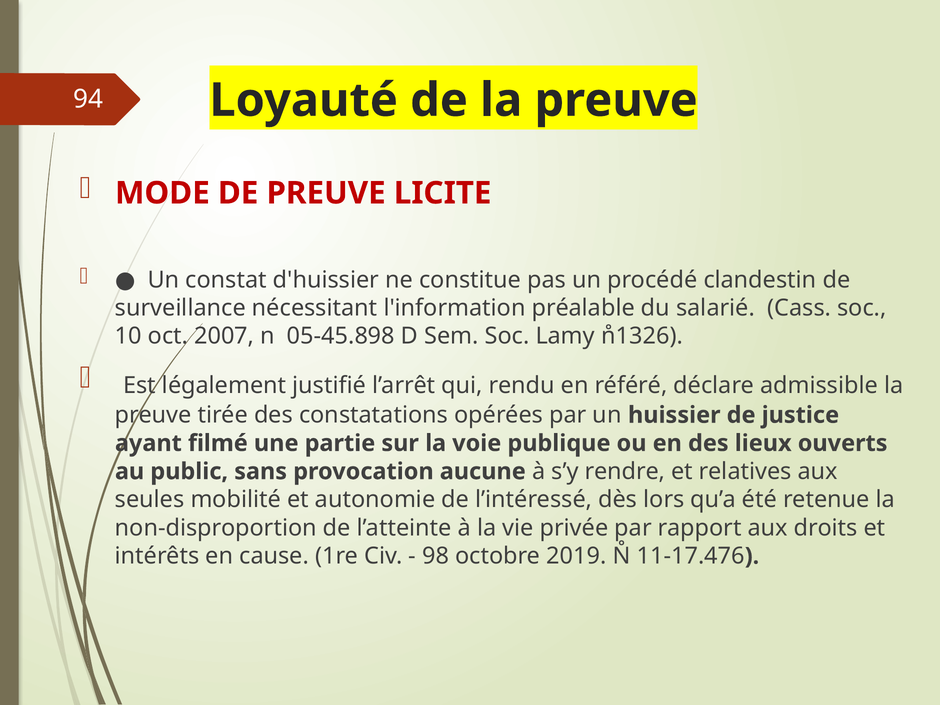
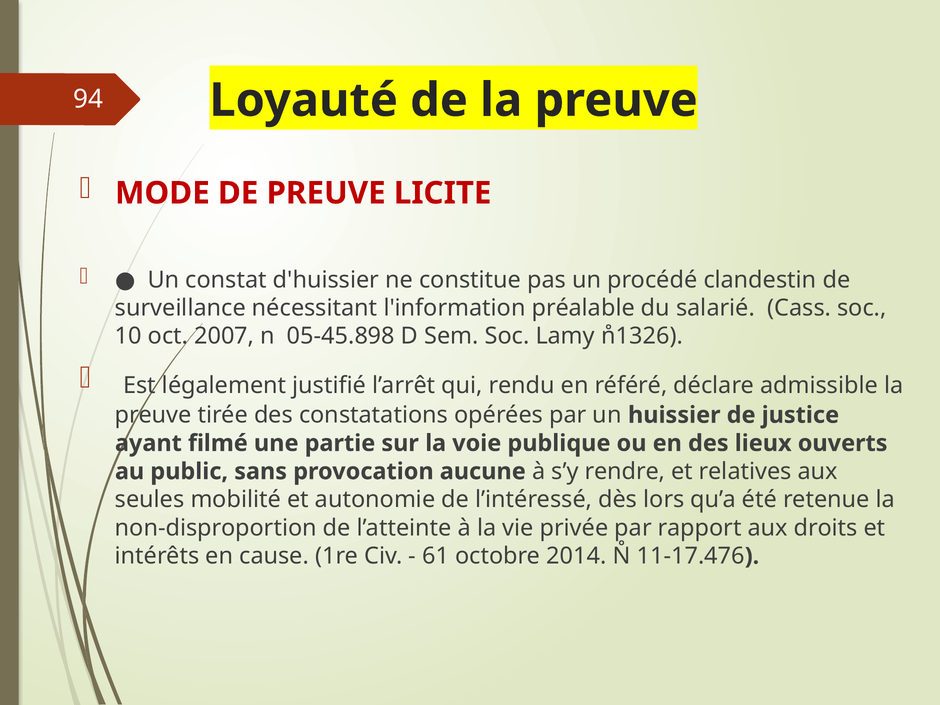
98: 98 -> 61 (436, 556)
2019: 2019 -> 2014 (576, 556)
